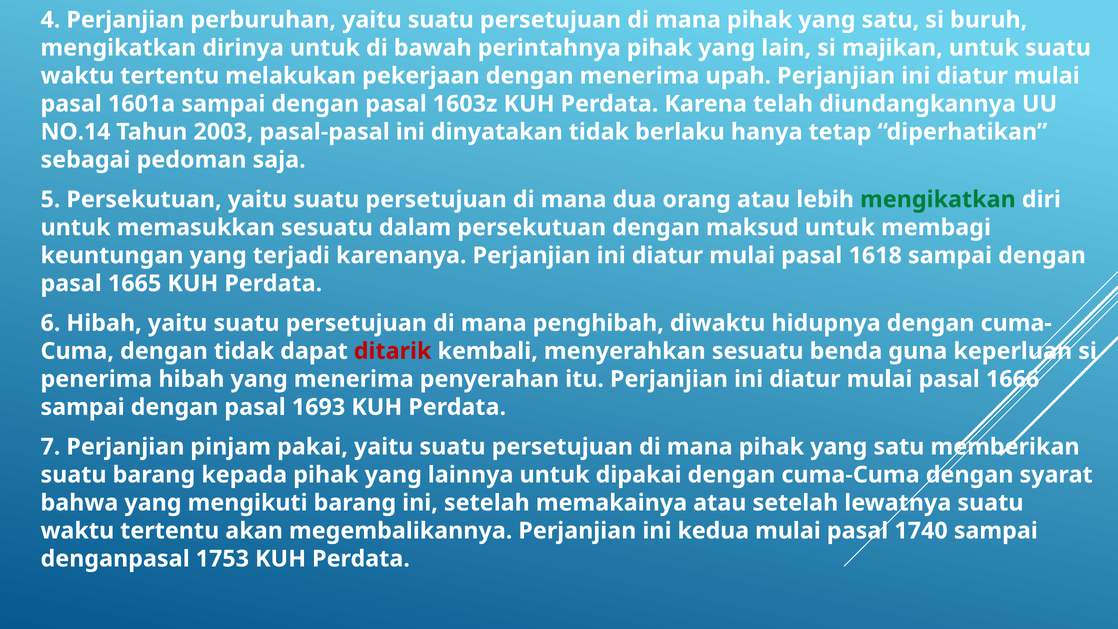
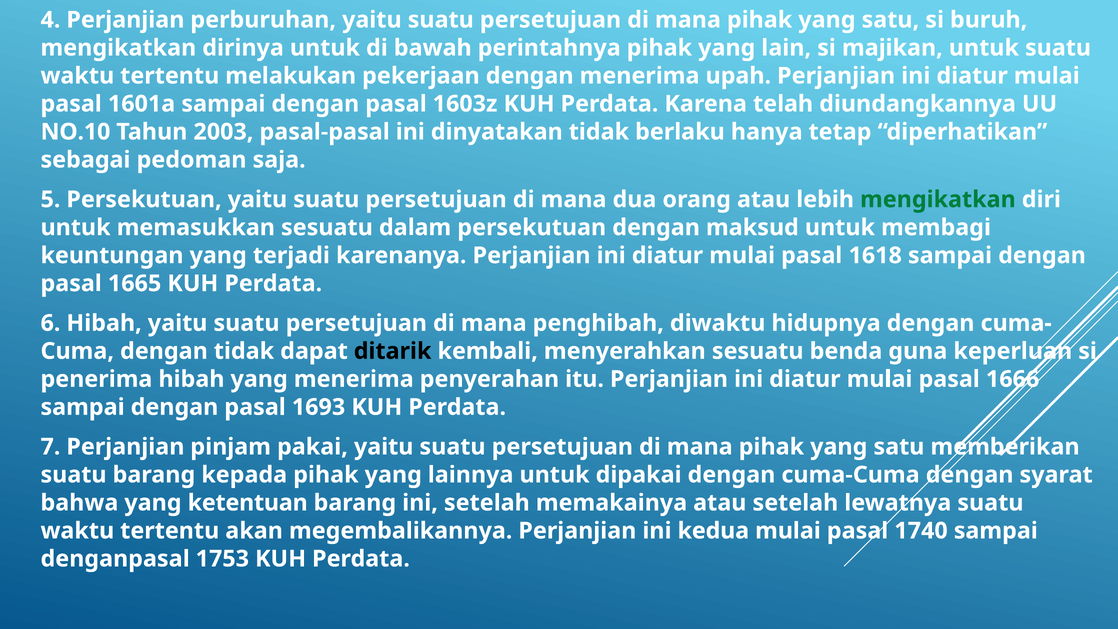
NO.14: NO.14 -> NO.10 (75, 132)
ditarik colour: red -> black (393, 351)
mengikuti: mengikuti -> ketentuan (248, 503)
